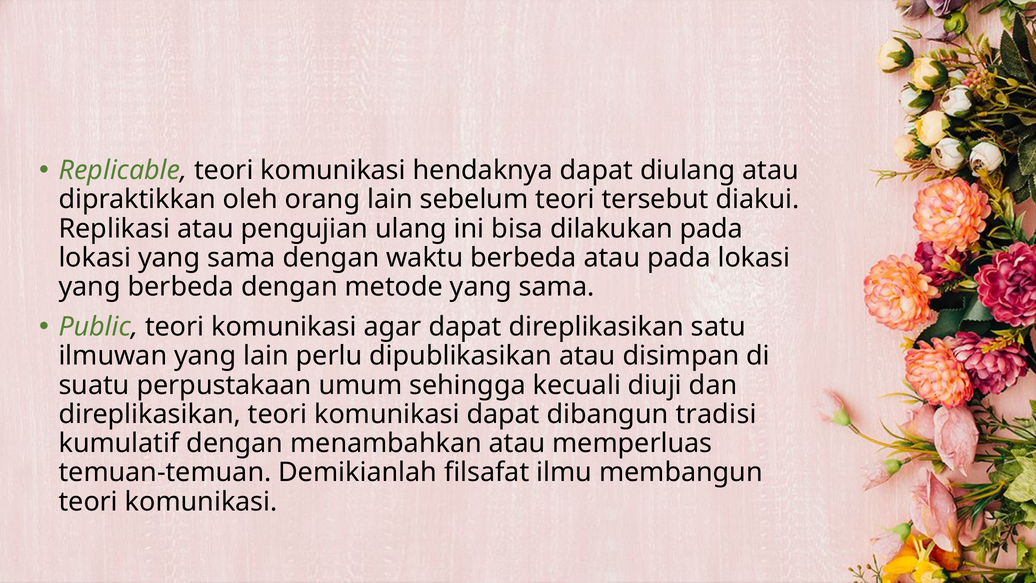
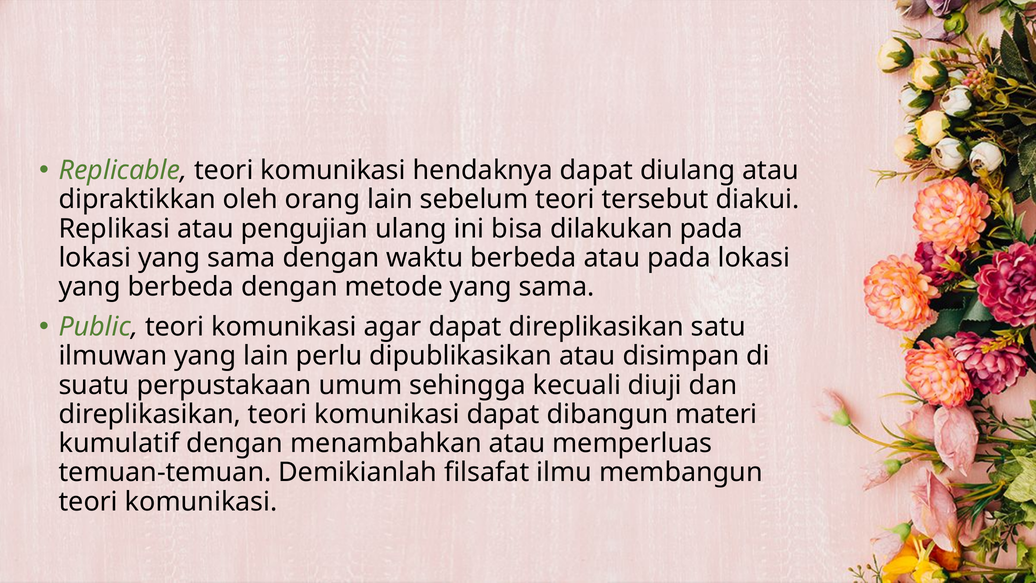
tradisi: tradisi -> materi (716, 414)
